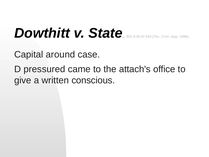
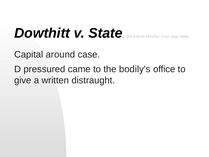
attach's: attach's -> bodily's (135, 69)
conscious: conscious -> distraught (93, 80)
